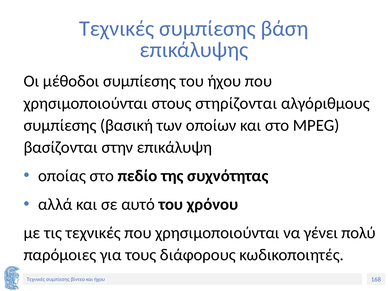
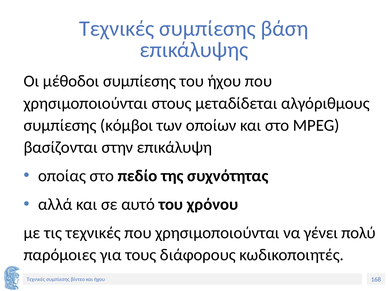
στηρίζονται: στηρίζονται -> μεταδίδεται (236, 103)
βασική: βασική -> κόμβοι (127, 125)
